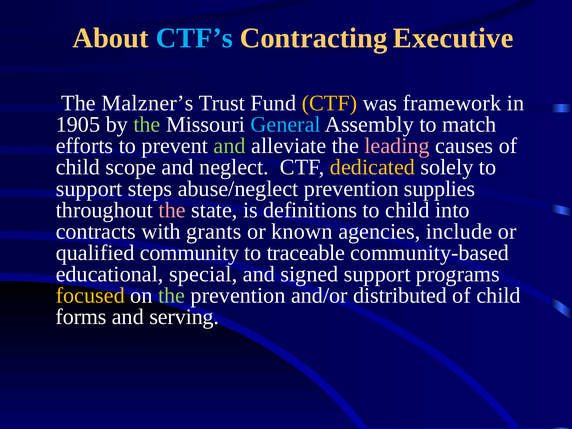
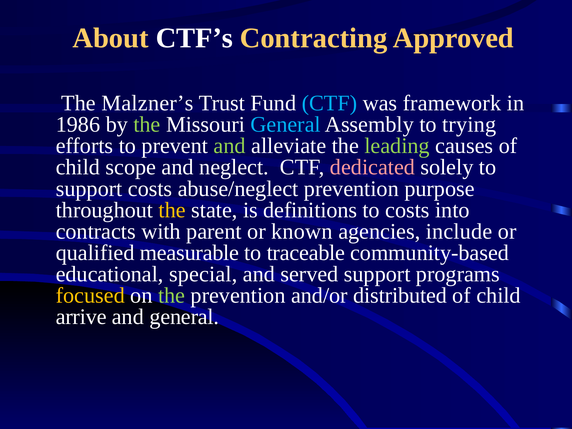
CTF’s colour: light blue -> white (194, 38)
Executive: Executive -> Approved (453, 38)
CTF colour: yellow -> light blue (329, 103)
1905: 1905 -> 1986 (78, 125)
match: match -> trying (469, 125)
leading colour: pink -> light green (397, 146)
dedicated colour: yellow -> pink (372, 167)
support steps: steps -> costs (150, 189)
supplies: supplies -> purpose (439, 189)
the colour: pink -> yellow (172, 210)
to child: child -> costs (407, 210)
grants: grants -> parent (214, 231)
community: community -> measurable (189, 253)
signed: signed -> served (309, 274)
forms: forms -> arrive (81, 317)
and serving: serving -> general (184, 317)
